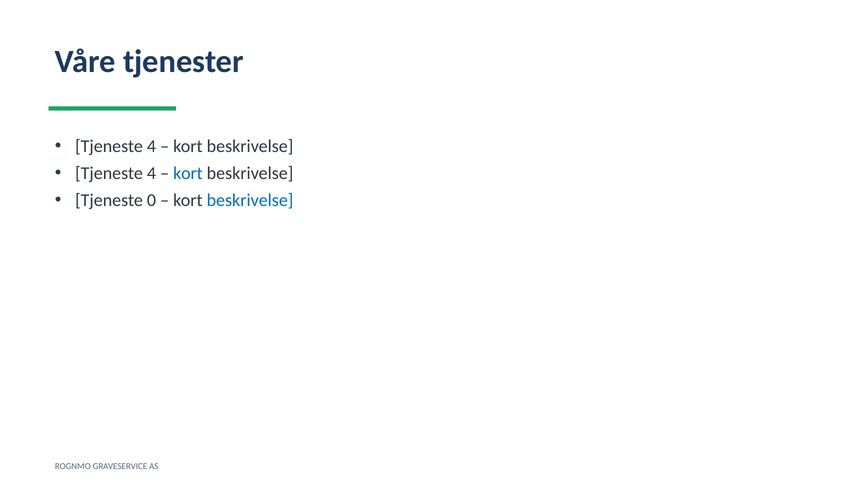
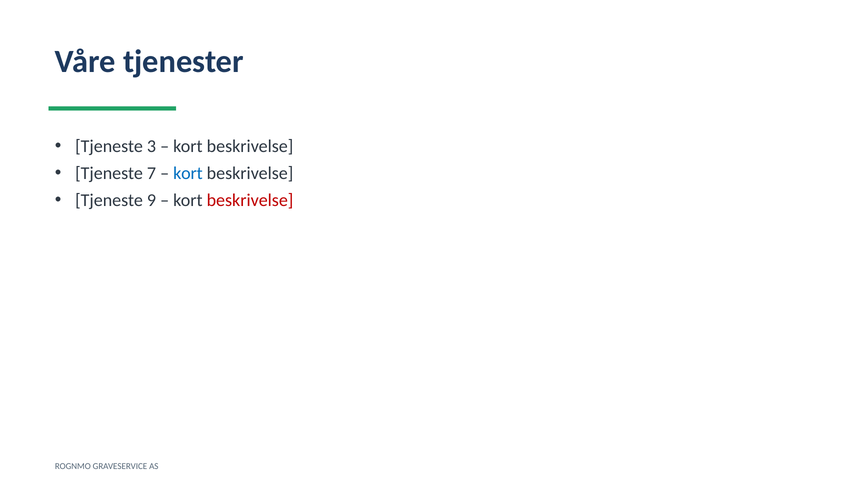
4: 4 -> 3 (151, 146)
4: 4 -> 7 (151, 173)
0: 0 -> 9 (151, 200)
beskrivelse colour: blue -> red (250, 200)
